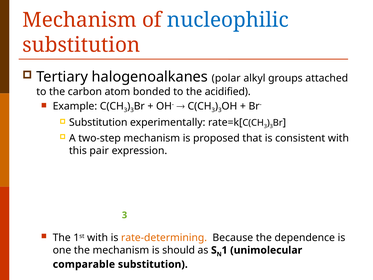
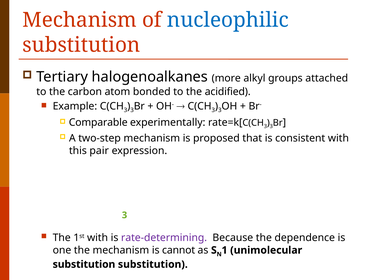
polar: polar -> more (226, 78)
Substitution: Substitution -> Comparable (98, 122)
rate-determining colour: orange -> purple (164, 238)
should: should -> cannot (179, 250)
comparable: comparable -> substitution (84, 264)
